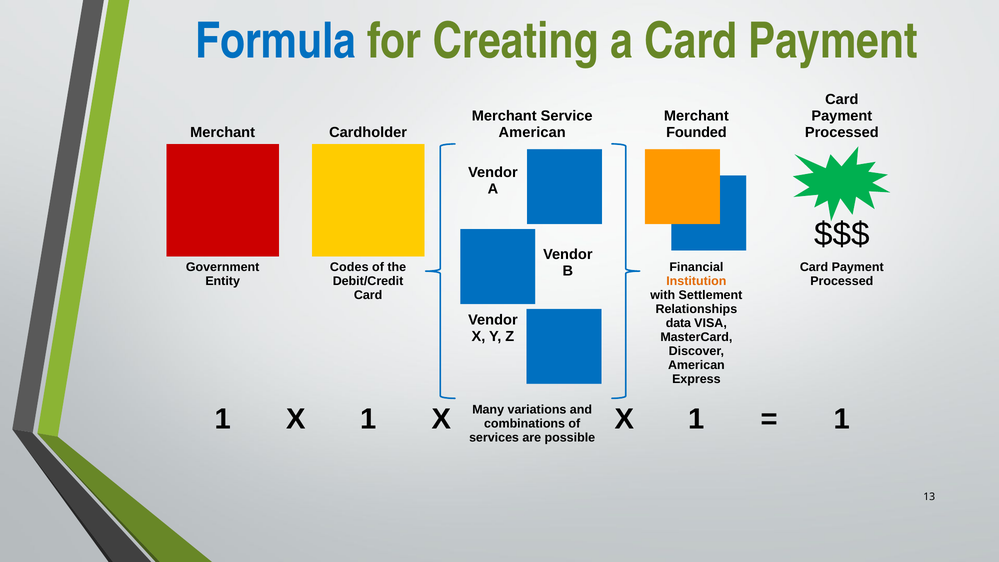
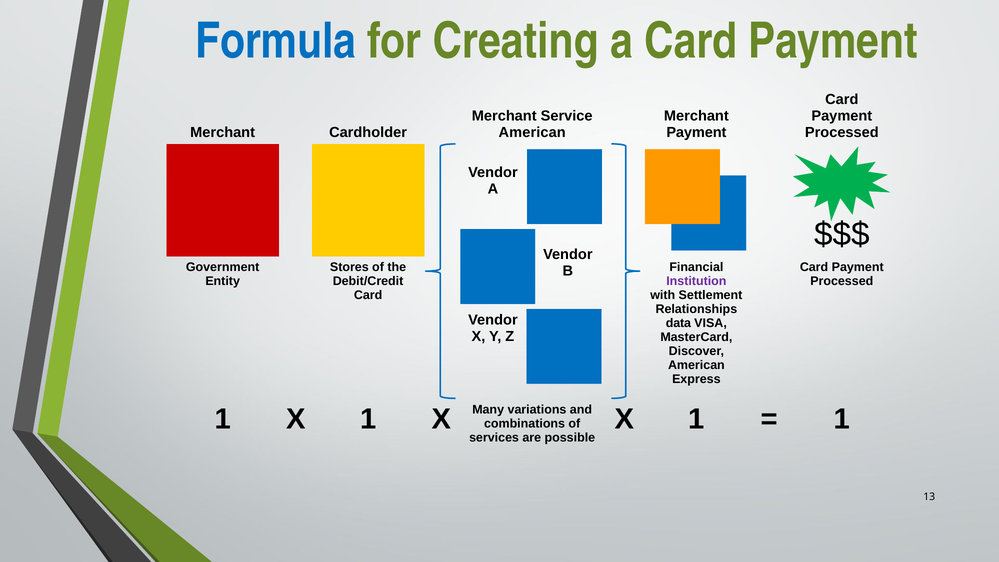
Founded: Founded -> Payment (696, 132)
Codes: Codes -> Stores (349, 267)
Institution colour: orange -> purple (696, 281)
